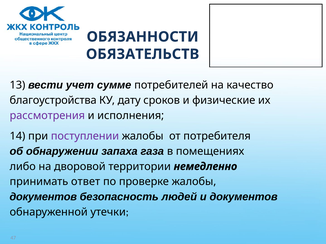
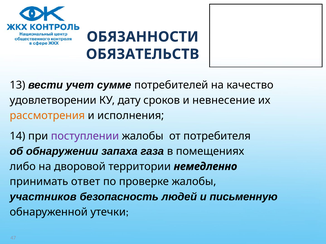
благоустройства: благоустройства -> удовлетворении (53, 101)
физические: физические -> невнесение (224, 101)
рассмотрения colour: purple -> orange (47, 116)
документов: документов -> участников (43, 197)
и документов: документов -> письменную (244, 197)
